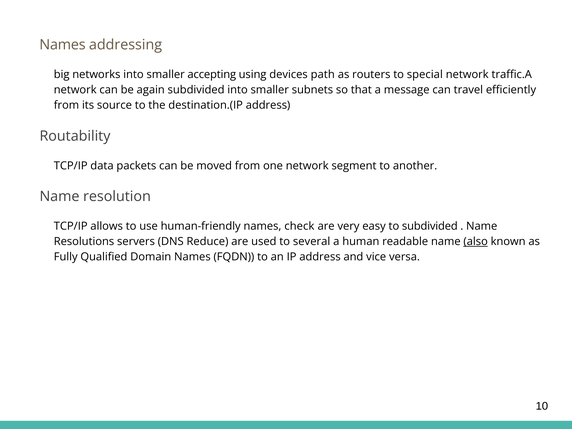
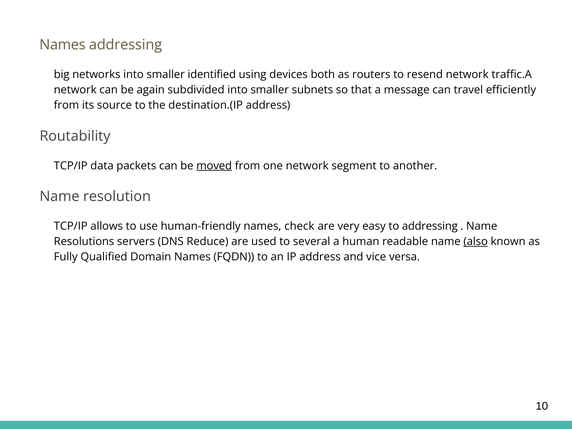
accepting: accepting -> identified (212, 75)
path: path -> both (323, 75)
special: special -> resend (425, 75)
moved underline: none -> present (214, 166)
to subdivided: subdivided -> addressing (430, 226)
